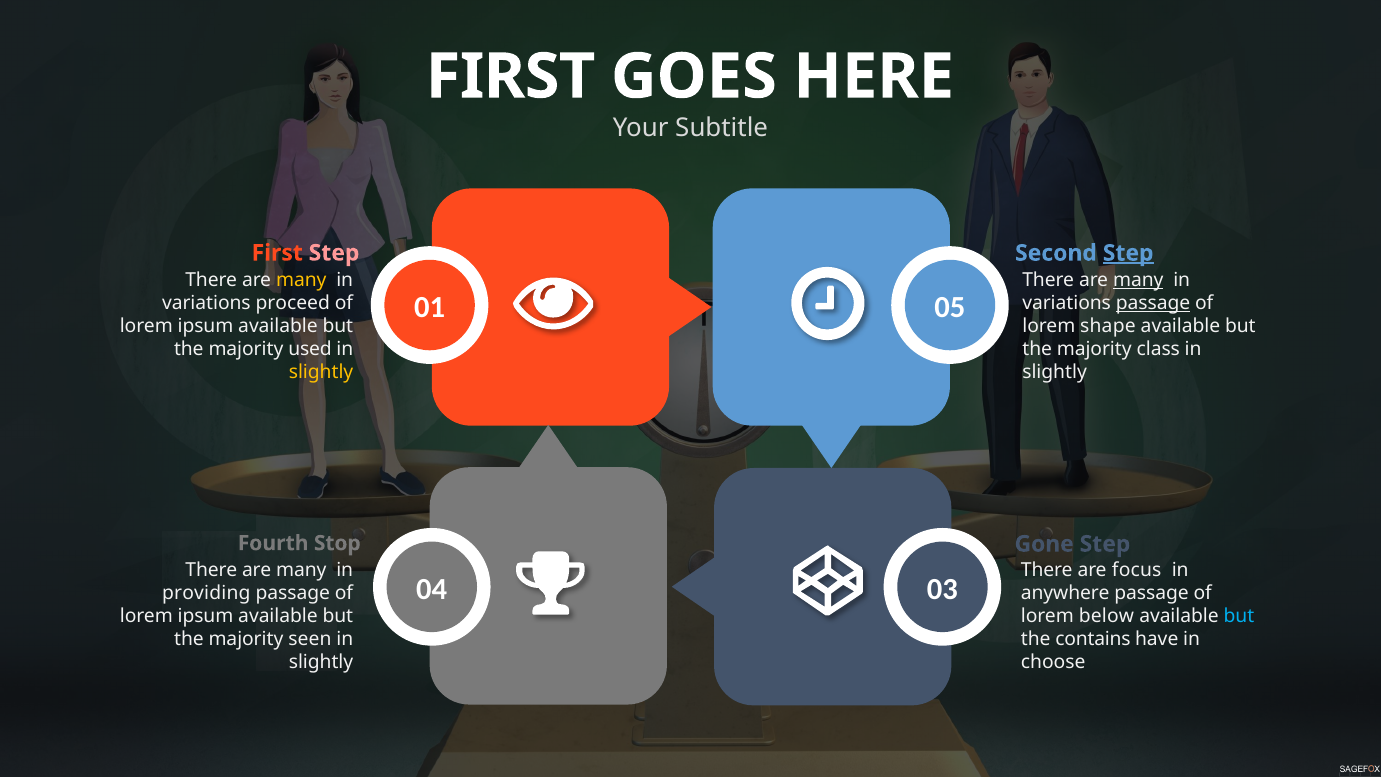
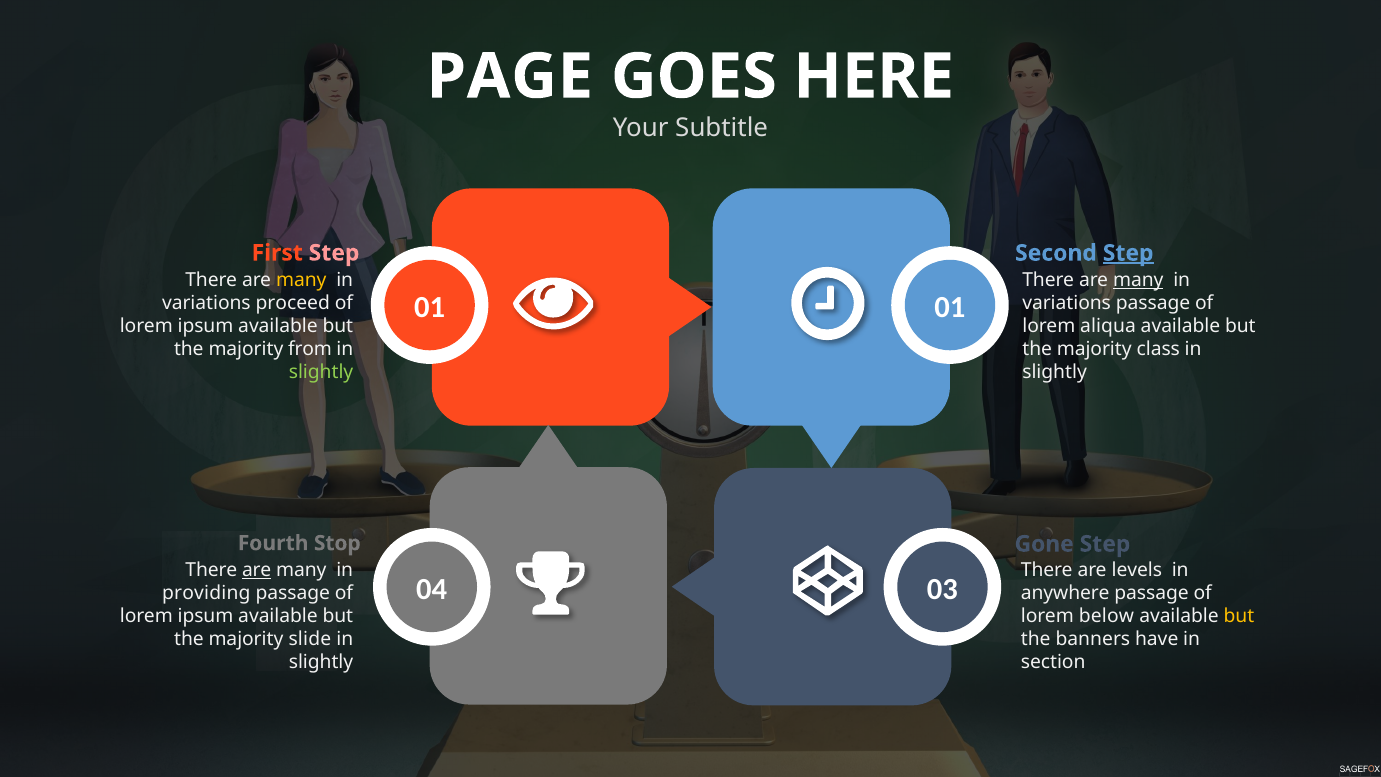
FIRST: FIRST -> PAGE (510, 77)
01 05: 05 -> 01 (950, 307)
passage underline: present -> none (1153, 303)
shape: shape -> aliqua (1108, 326)
used: used -> from (310, 349)
slightly colour: yellow -> light green (321, 372)
are underline: none -> present (257, 570)
focus: focus -> levels (1137, 570)
but colour: light blue -> yellow (1239, 616)
seen: seen -> slide (310, 639)
contains: contains -> banners (1093, 639)
choose: choose -> section (1053, 662)
